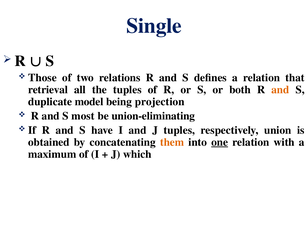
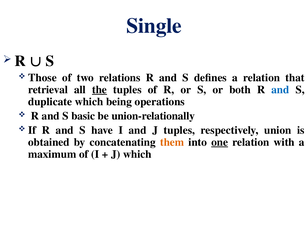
the underline: none -> present (99, 90)
and colour: orange -> blue (280, 90)
duplicate model: model -> which (89, 102)
projection: projection -> operations (160, 102)
most: most -> basic (83, 116)
union-eliminating: union-eliminating -> union-relationally (153, 116)
